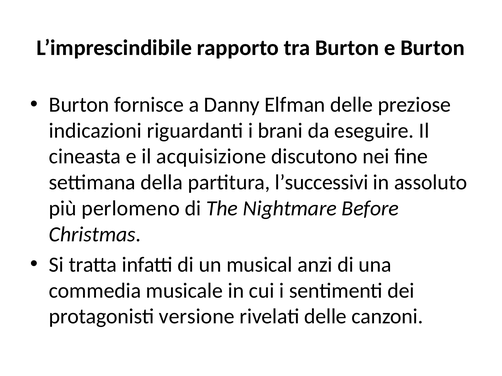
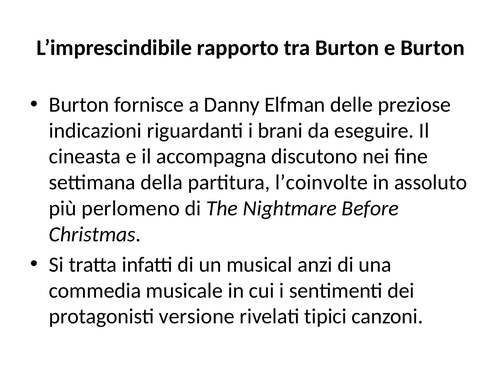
acquisizione: acquisizione -> accompagna (211, 157)
l’successivi: l’successivi -> l’coinvolte (321, 183)
rivelati delle: delle -> tipici (325, 317)
